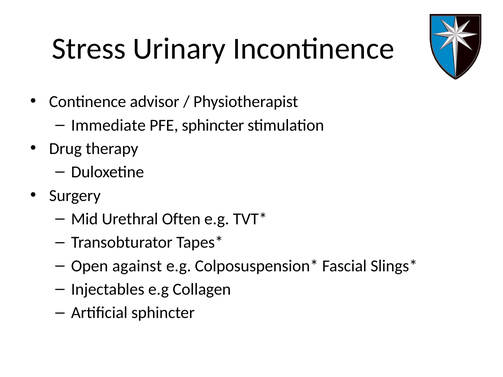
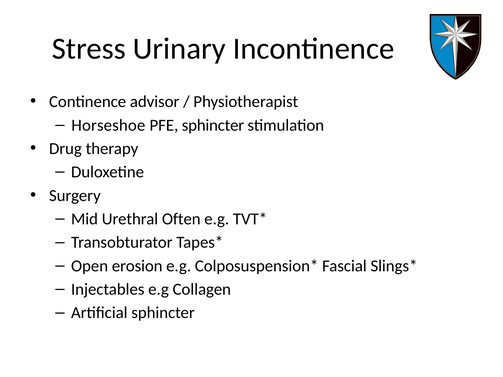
Immediate: Immediate -> Horseshoe (108, 125)
against: against -> erosion (137, 266)
